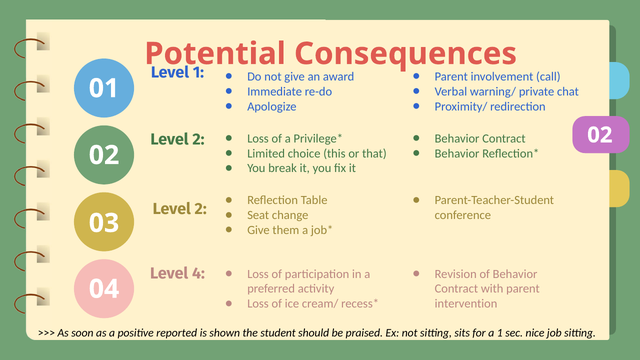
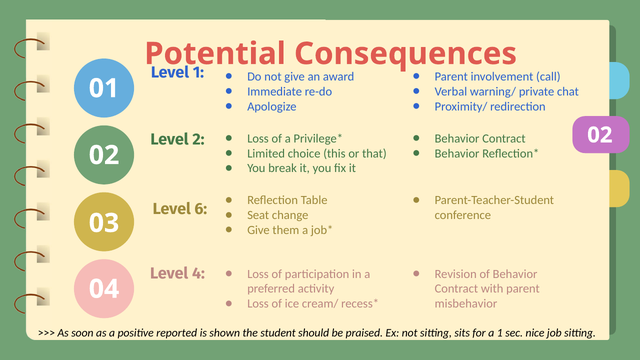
2: 2 -> 6 (201, 209)
intervention: intervention -> misbehavior (466, 304)
